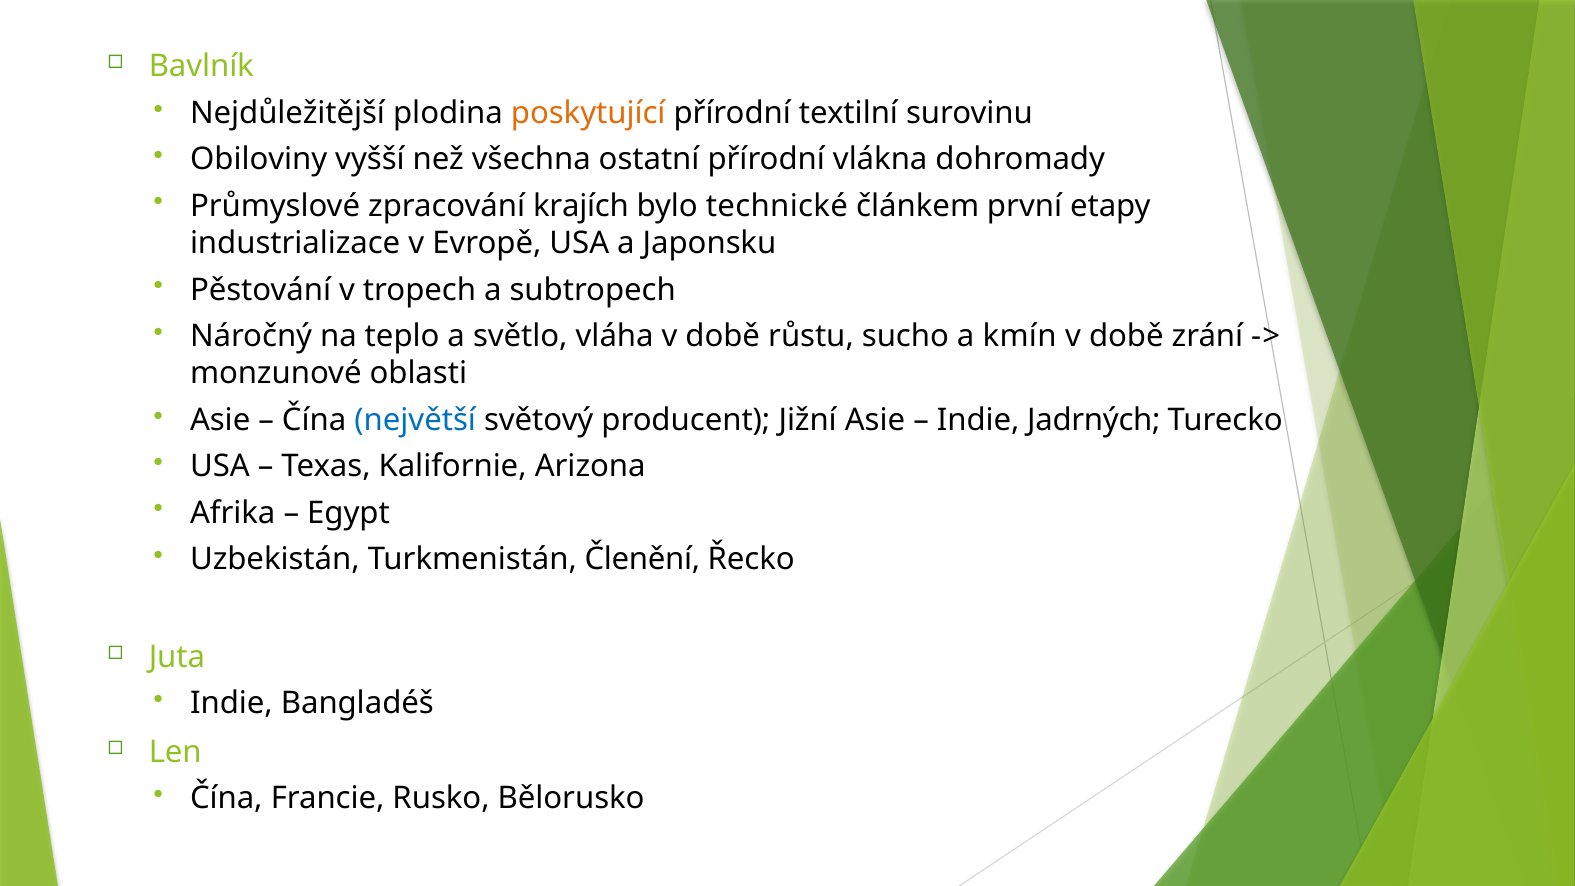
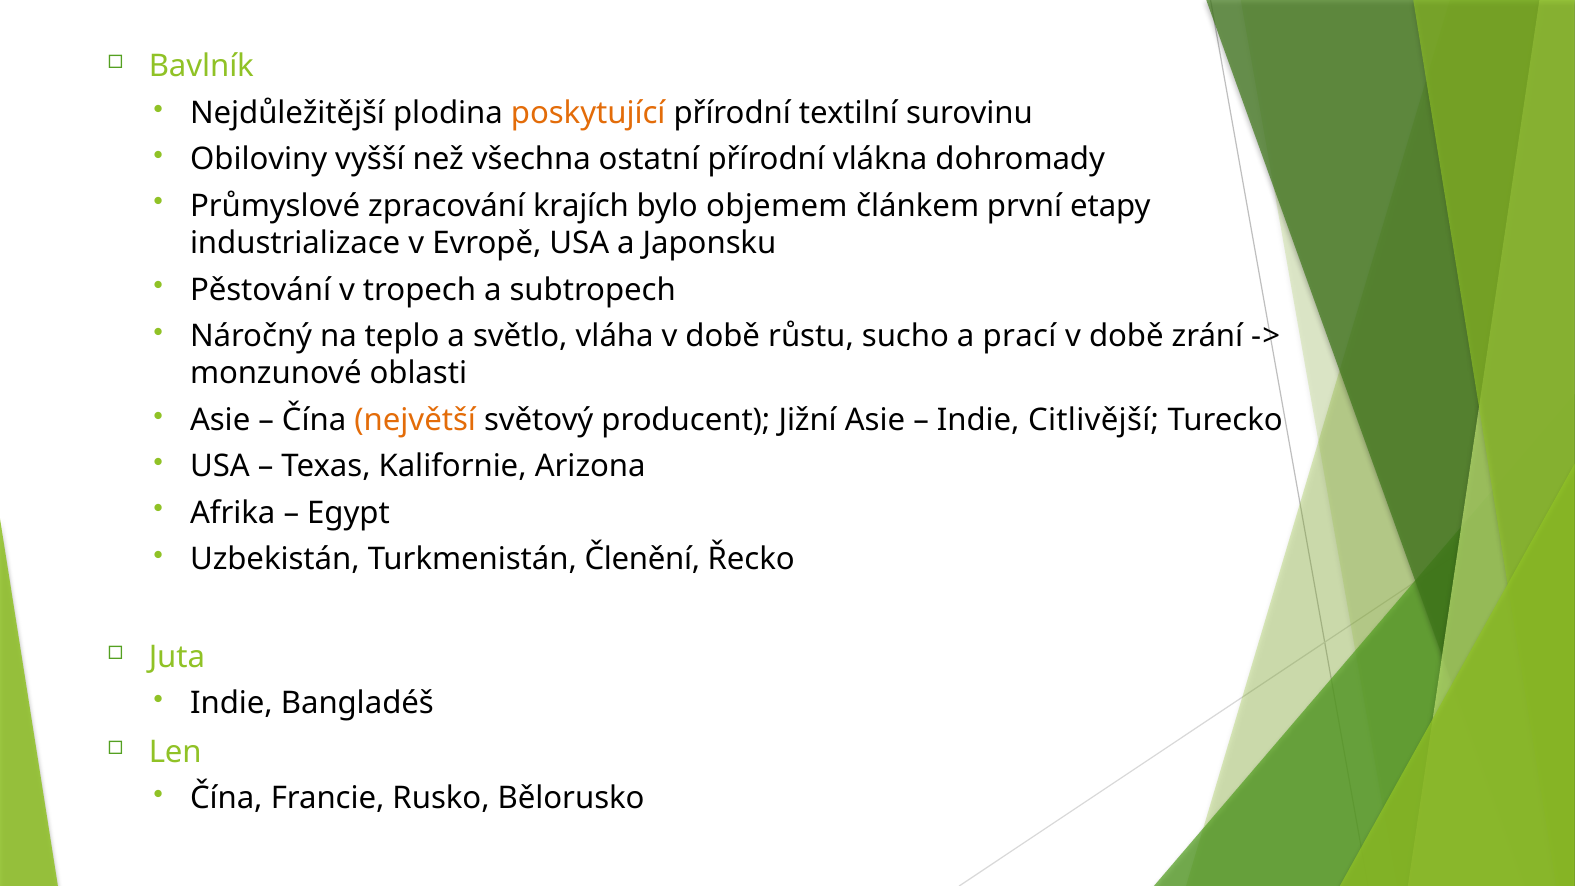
technické: technické -> objemem (777, 206)
kmín: kmín -> prací (1020, 336)
největší colour: blue -> orange (415, 420)
Jadrných: Jadrných -> Citlivější (1094, 420)
